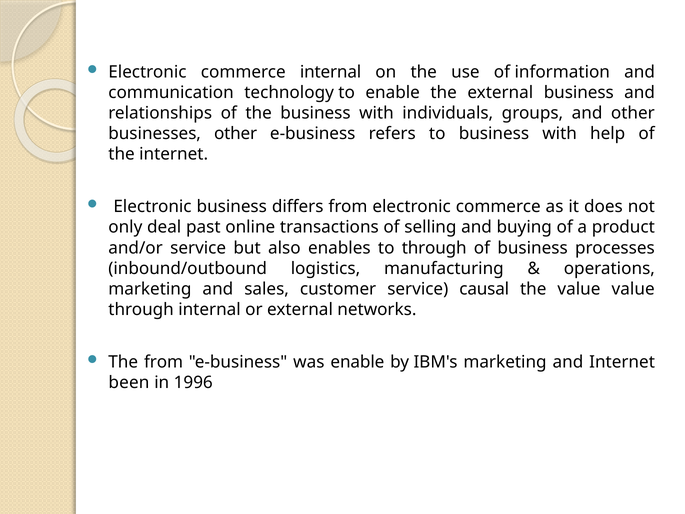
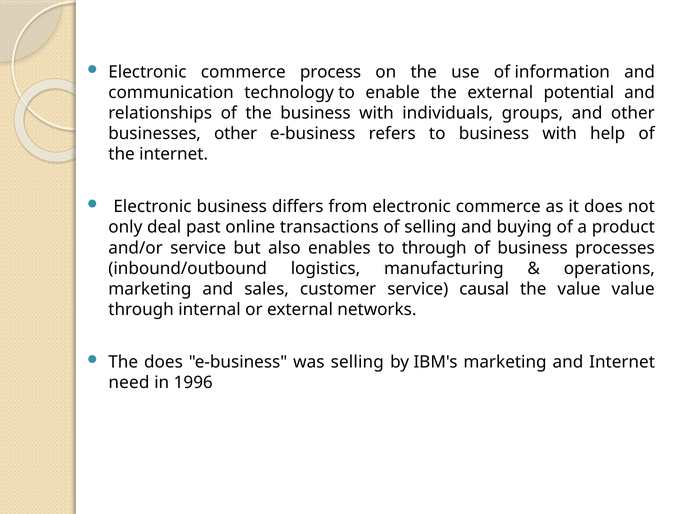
commerce internal: internal -> process (331, 72)
external business: business -> potential (579, 92)
The from: from -> does (163, 362)
was enable: enable -> selling (357, 362)
been: been -> need (129, 383)
